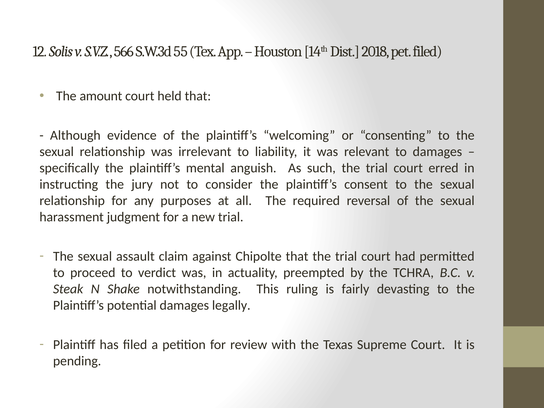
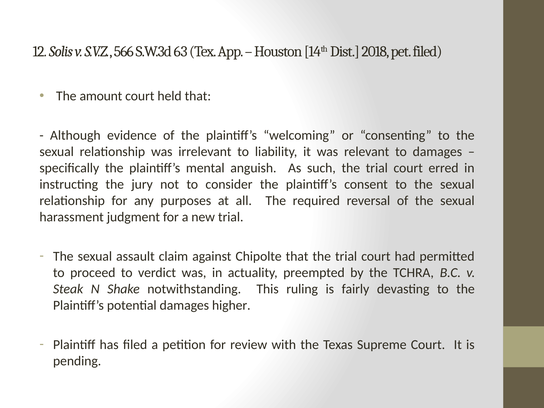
55: 55 -> 63 (181, 51)
legally: legally -> higher (231, 305)
